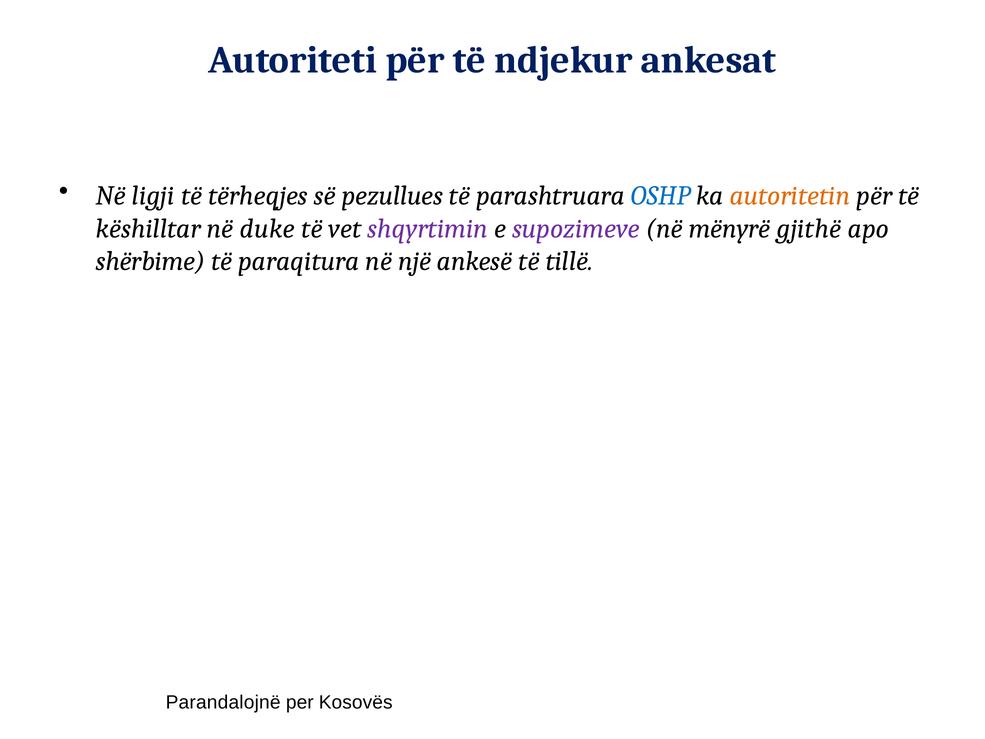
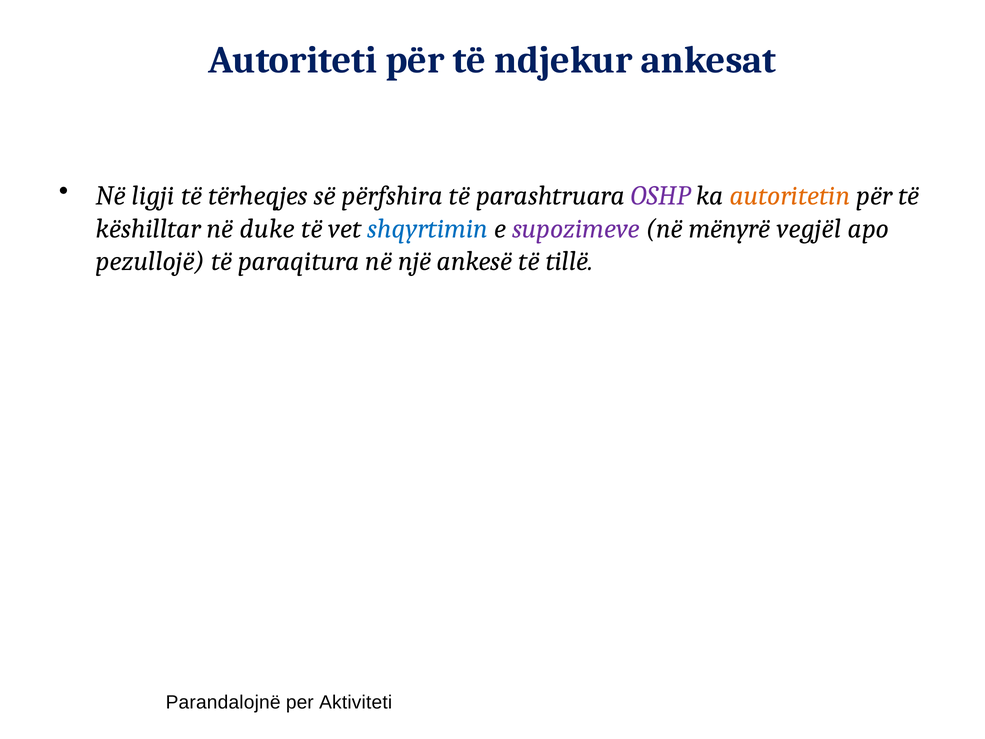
pezullues: pezullues -> përfshira (392, 196)
OSHP colour: blue -> purple (661, 196)
shqyrtimin colour: purple -> blue (428, 228)
gjithë: gjithë -> vegjël (809, 228)
shërbime: shërbime -> pezullojë (150, 261)
Kosovës: Kosovës -> Aktiviteti (356, 702)
